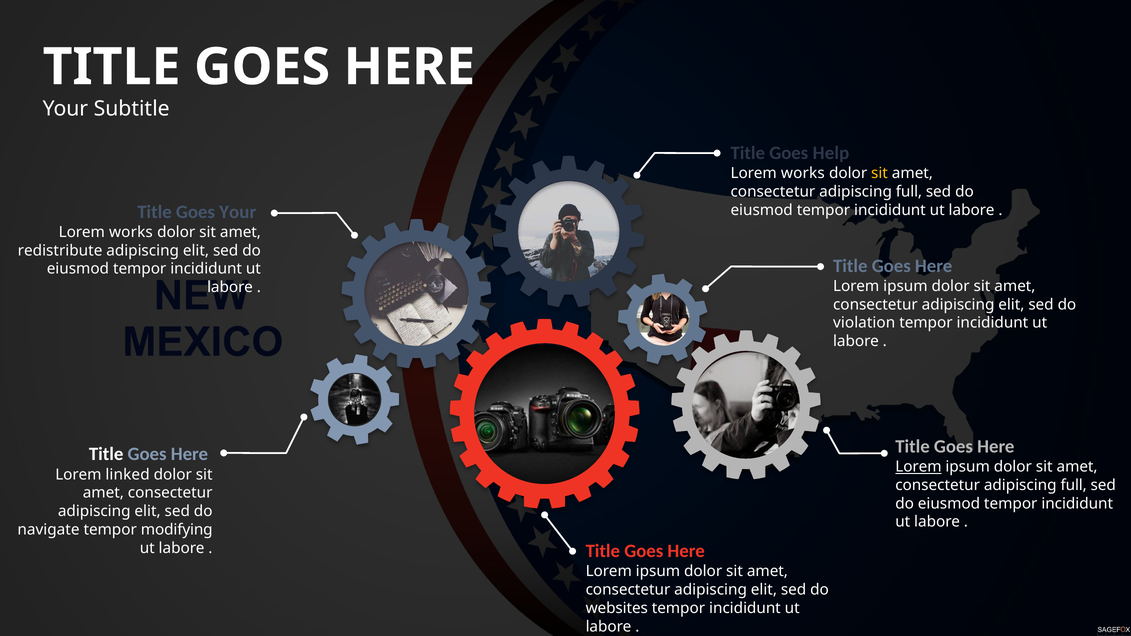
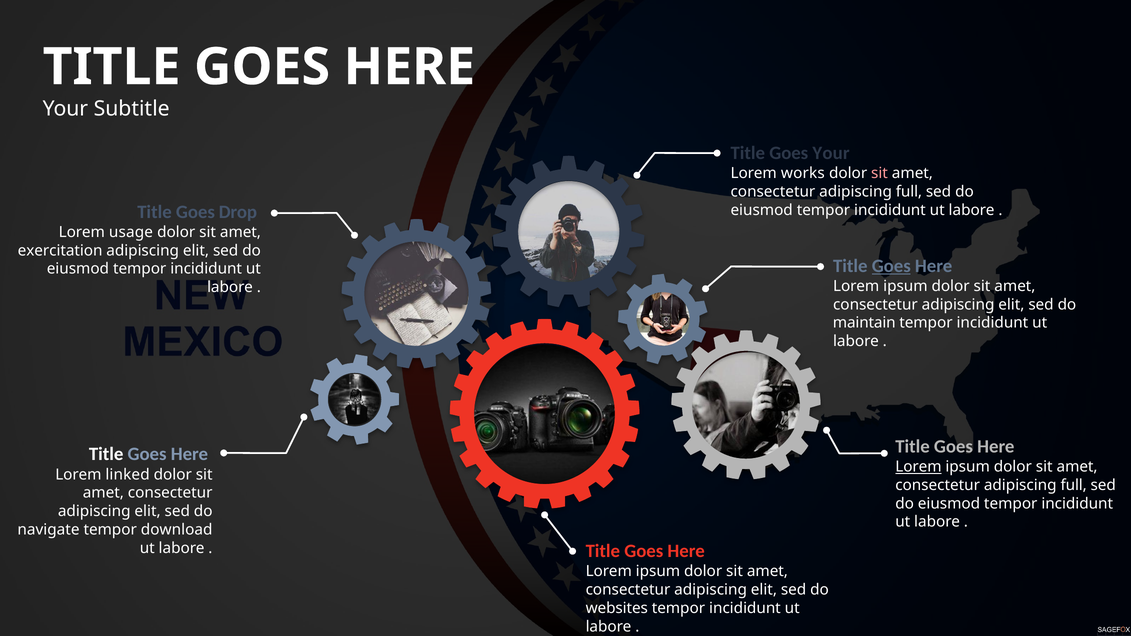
Goes Help: Help -> Your (831, 153)
sit colour: yellow -> pink (879, 173)
Goes Your: Your -> Drop (238, 212)
works: works -> usage (131, 232)
redistribute: redistribute -> exercitation (60, 251)
Goes underline: none -> present (891, 266)
violation: violation -> maintain (864, 323)
modifying: modifying -> download (177, 530)
